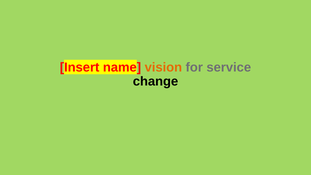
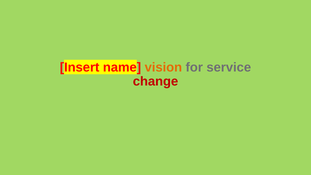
change colour: black -> red (155, 81)
